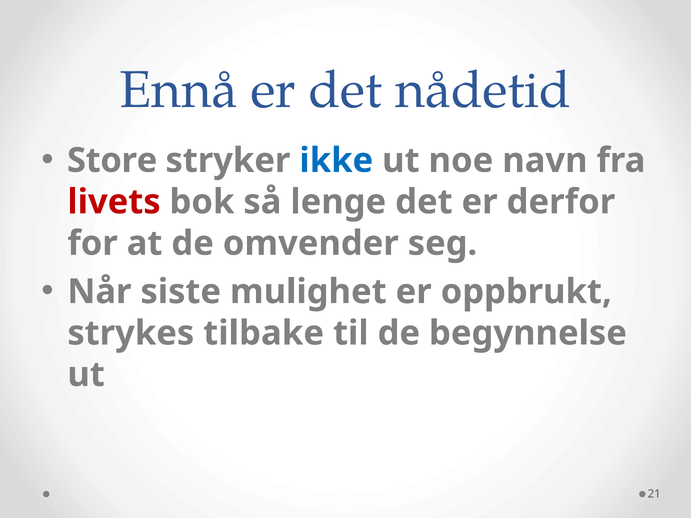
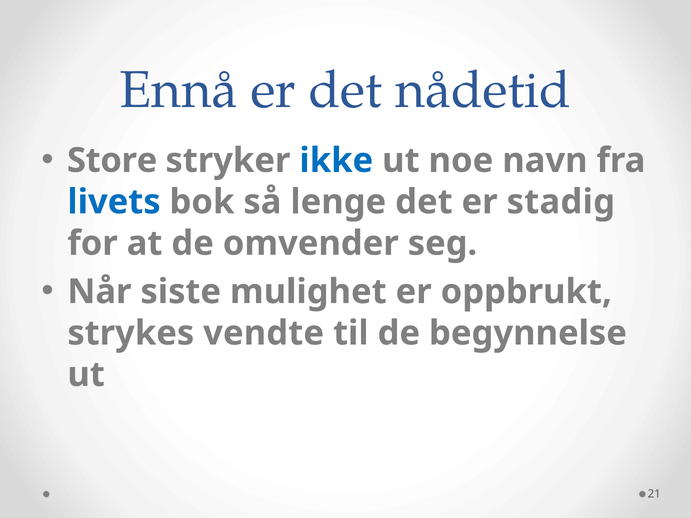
livets colour: red -> blue (114, 202)
derfor: derfor -> stadig (561, 202)
tilbake: tilbake -> vendte (264, 333)
